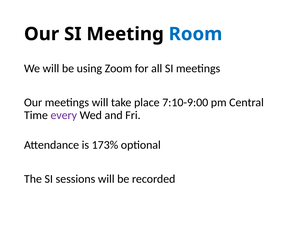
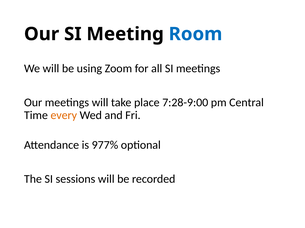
7:10-9:00: 7:10-9:00 -> 7:28-9:00 (185, 103)
every colour: purple -> orange (64, 116)
173%: 173% -> 977% (105, 146)
